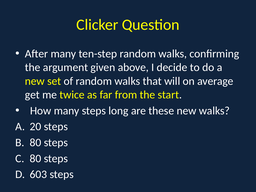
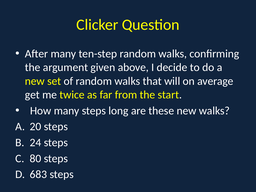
80: 80 -> 24 (36, 143)
603: 603 -> 683 (38, 174)
